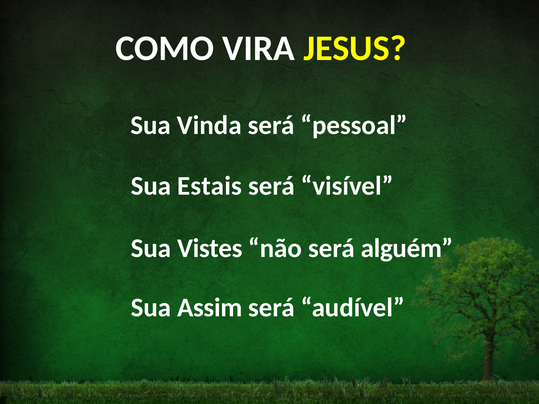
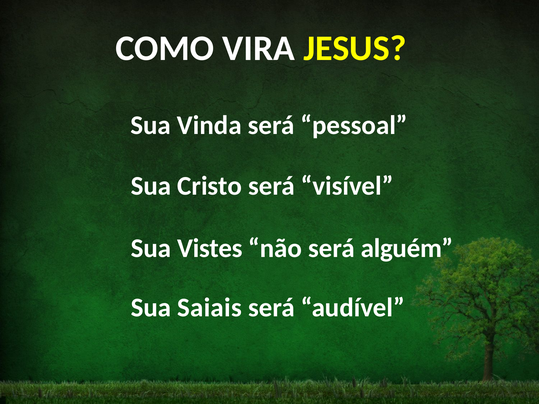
Estais: Estais -> Cristo (210, 186)
Assim: Assim -> Saiais (210, 308)
